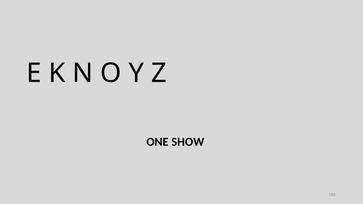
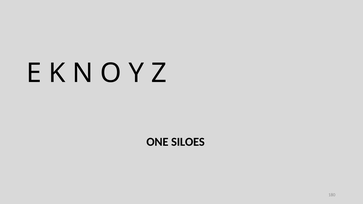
SHOW: SHOW -> SILOES (188, 142)
